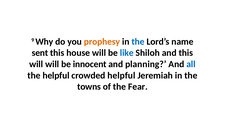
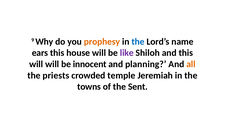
sent: sent -> ears (40, 53)
like colour: blue -> purple (127, 53)
all colour: blue -> orange (191, 64)
the helpful: helpful -> priests (56, 75)
crowded helpful: helpful -> temple (121, 75)
Fear: Fear -> Sent (138, 86)
